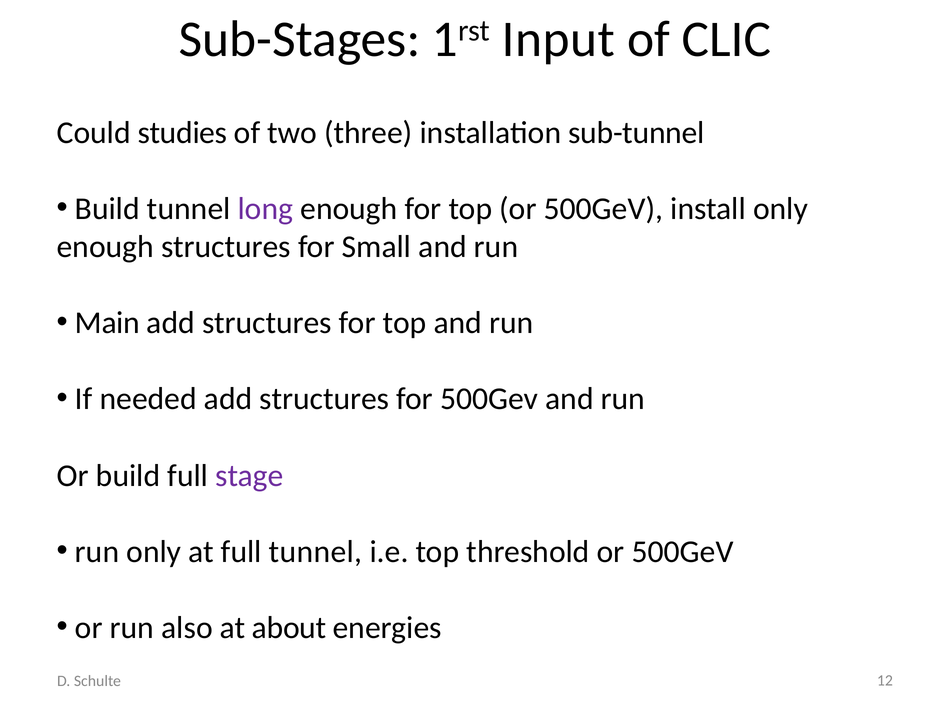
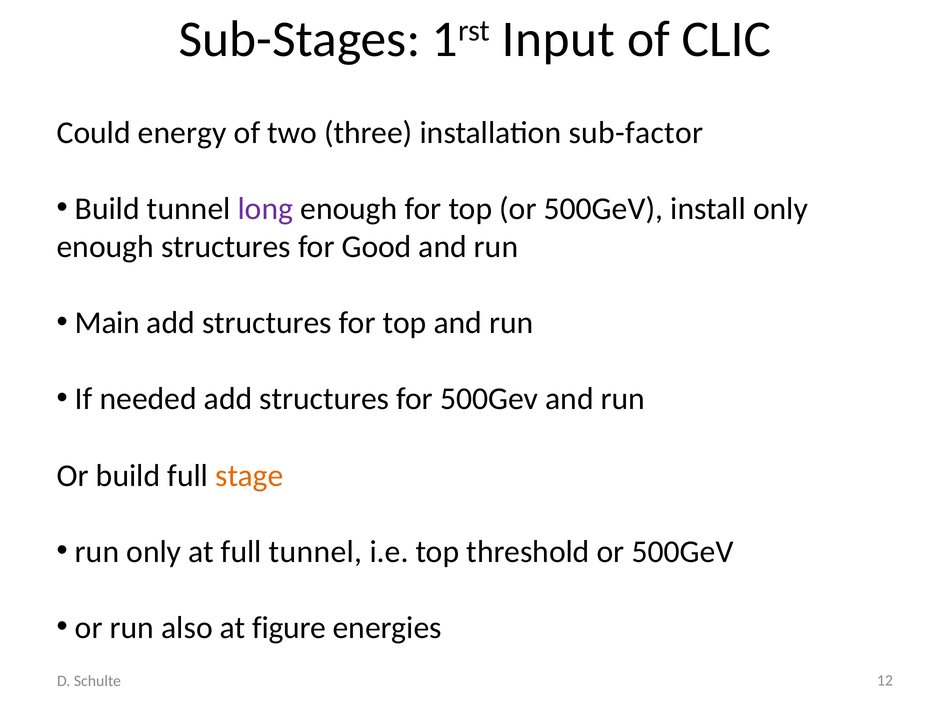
studies: studies -> energy (182, 133)
sub-tunnel: sub-tunnel -> sub-factor (636, 133)
Small: Small -> Good (377, 247)
stage colour: purple -> orange (249, 475)
about: about -> figure (289, 627)
